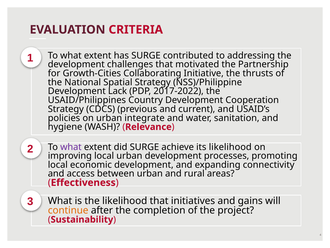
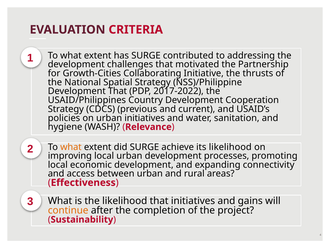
Development Lack: Lack -> That (118, 91)
urban integrate: integrate -> initiatives (145, 118)
what colour: purple -> orange (71, 147)
